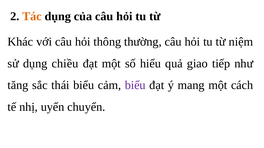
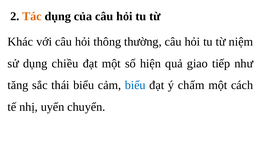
hiểu: hiểu -> hiện (151, 64)
biểu colour: purple -> blue (135, 85)
mang: mang -> chấm (191, 85)
